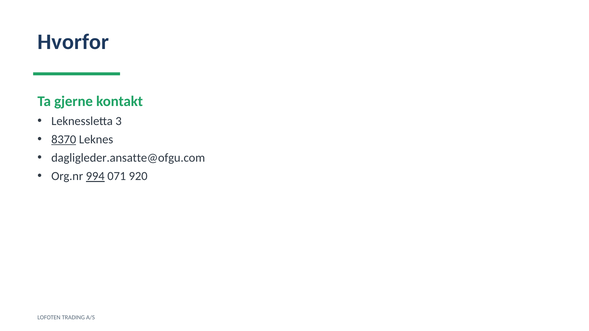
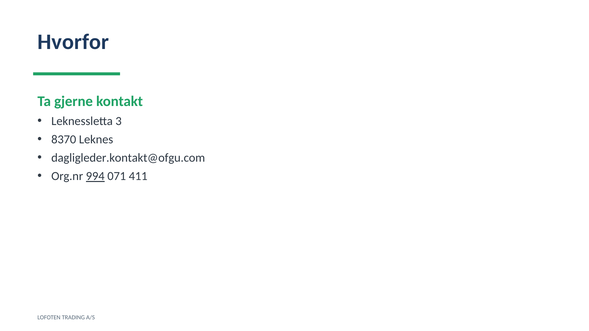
8370 underline: present -> none (64, 140)
dagligleder.ansatte@ofgu.com: dagligleder.ansatte@ofgu.com -> dagligleder.kontakt@ofgu.com (128, 158)
920: 920 -> 411 (138, 176)
